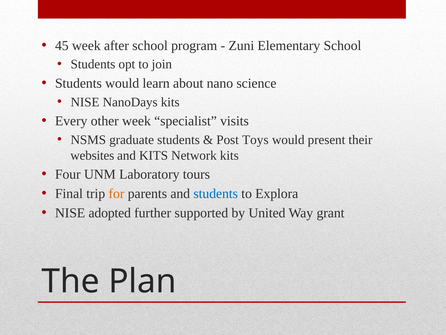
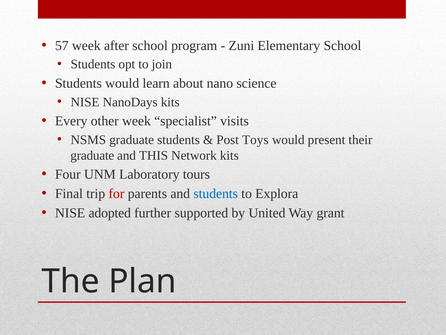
45: 45 -> 57 (62, 46)
websites: websites -> graduate (92, 155)
and KITS: KITS -> THIS (154, 155)
for colour: orange -> red (116, 193)
